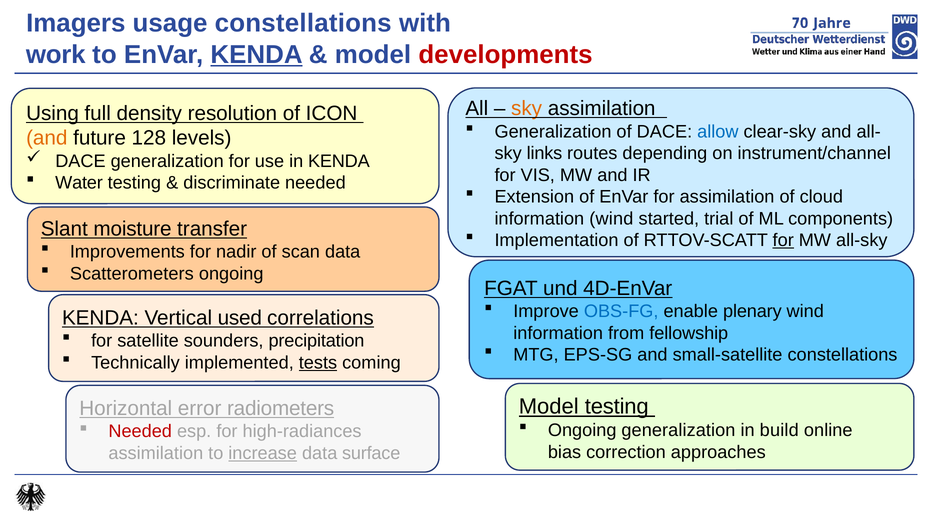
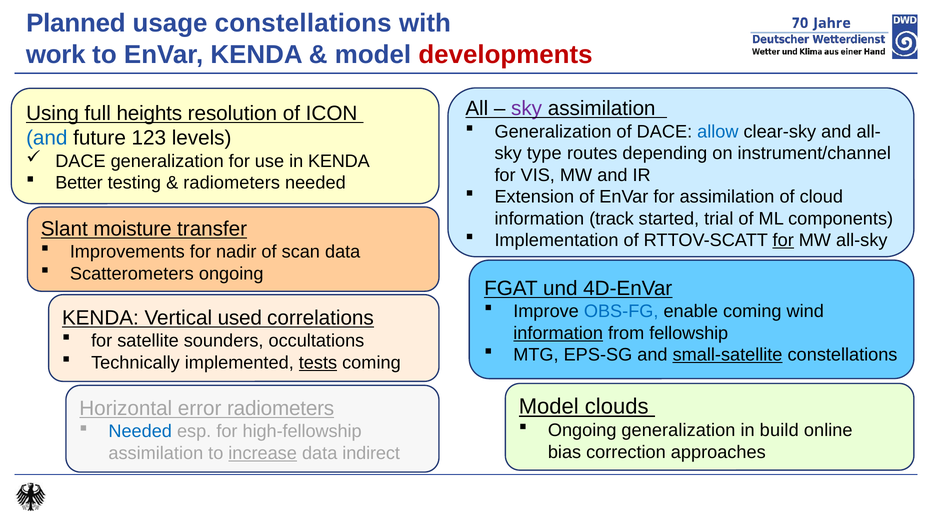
Imagers: Imagers -> Planned (76, 23)
KENDA underline: present -> none (257, 54)
sky colour: orange -> purple (527, 109)
density: density -> heights (149, 113)
and colour: orange -> blue (47, 138)
128: 128 -> 123 (149, 138)
links: links -> type (544, 153)
Water: Water -> Better (79, 183)
discriminate: discriminate -> radiometers (232, 183)
information wind: wind -> track (612, 219)
enable plenary: plenary -> coming (752, 311)
information underline: none -> present (558, 333)
precipitation: precipitation -> occultations (316, 341)
small-satellite underline: none -> present (728, 355)
Model testing: testing -> clouds (617, 407)
Needed colour: red -> blue (140, 432)
high-radiances: high-radiances -> high-fellowship (302, 432)
surface: surface -> indirect (371, 453)
